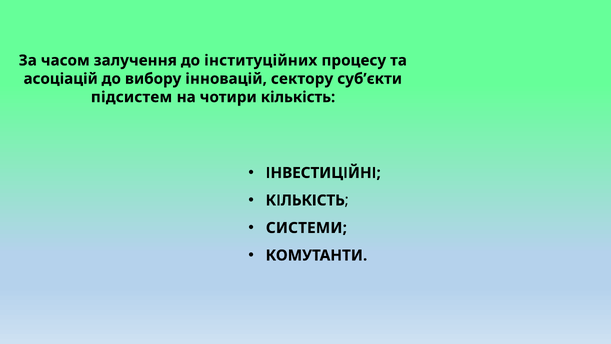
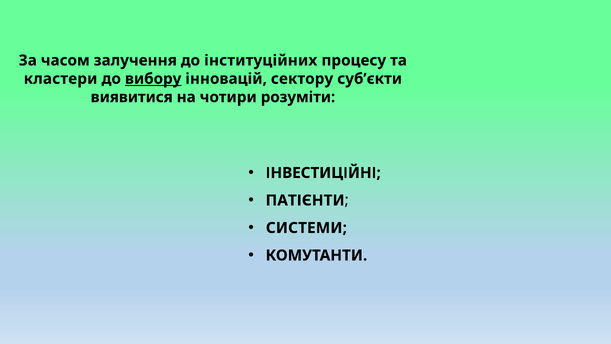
асоціацій: асоціацій -> кластери (61, 79)
вибору underline: none -> present (153, 79)
підсистем: підсистем -> виявитися (132, 97)
чотири кількість: кількість -> розуміти (298, 97)
КІЛЬКІСТЬ: КІЛЬКІСТЬ -> ПАТІЄНТИ (305, 200)
